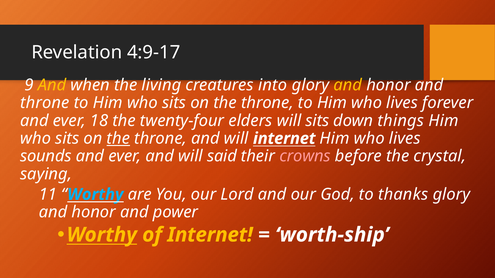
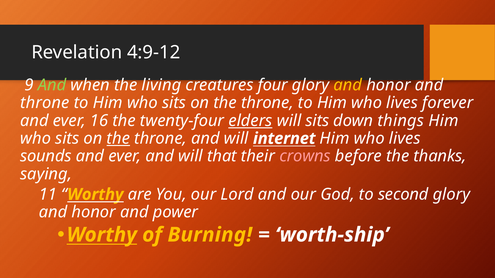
4:9-17: 4:9-17 -> 4:9-12 (154, 52)
And colour: yellow -> light green (52, 85)
into: into -> four (273, 85)
18: 18 -> 16 (99, 121)
elders underline: none -> present (250, 121)
said: said -> that (222, 156)
crystal: crystal -> thanks (440, 156)
Worthy colour: light blue -> yellow (95, 195)
thanks: thanks -> second (403, 195)
of Internet: Internet -> Burning (210, 235)
